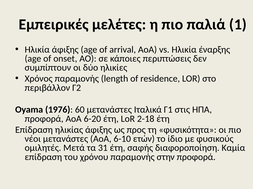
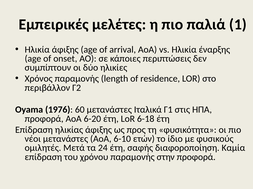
2-18: 2-18 -> 6-18 (146, 119)
31: 31 -> 24 (103, 148)
